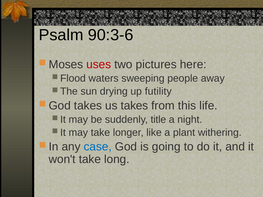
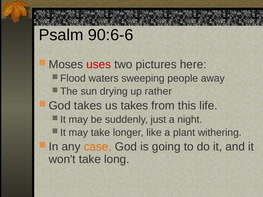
90:3-6: 90:3-6 -> 90:6-6 (111, 35)
futility: futility -> rather (158, 92)
title: title -> just (158, 120)
case colour: blue -> orange (98, 147)
